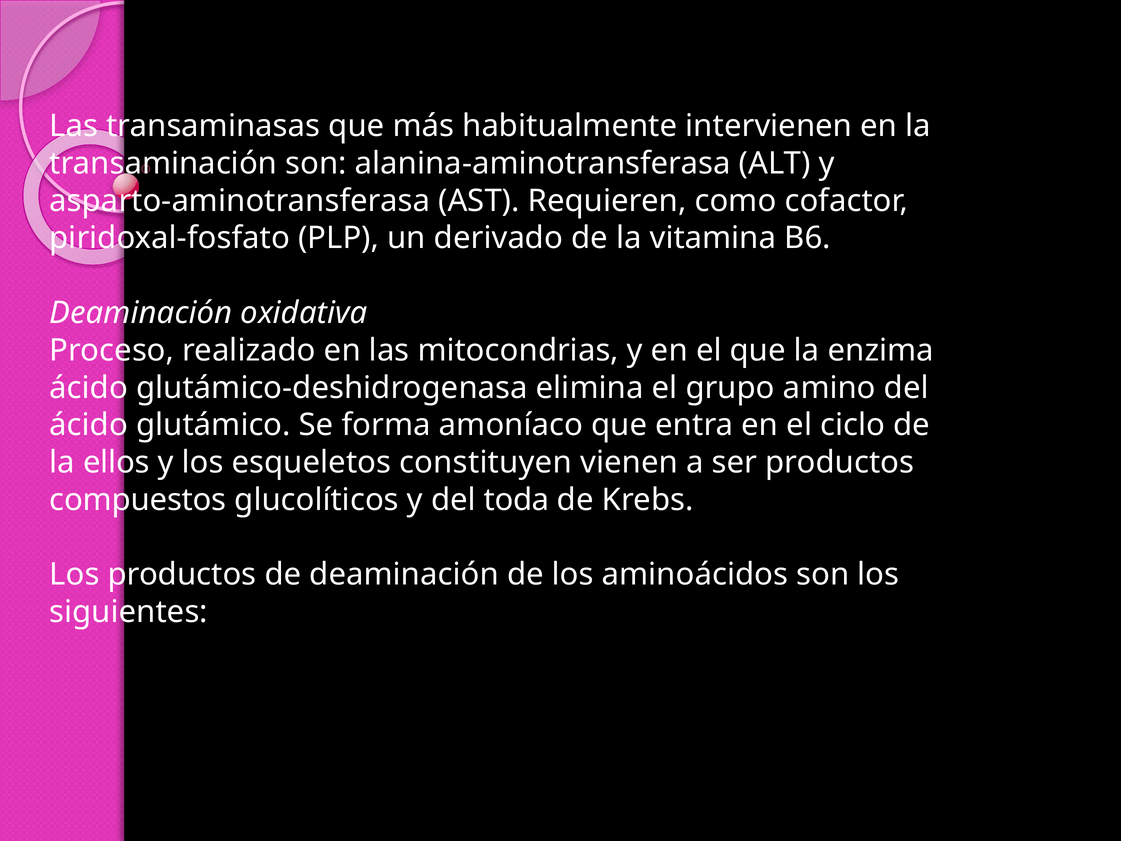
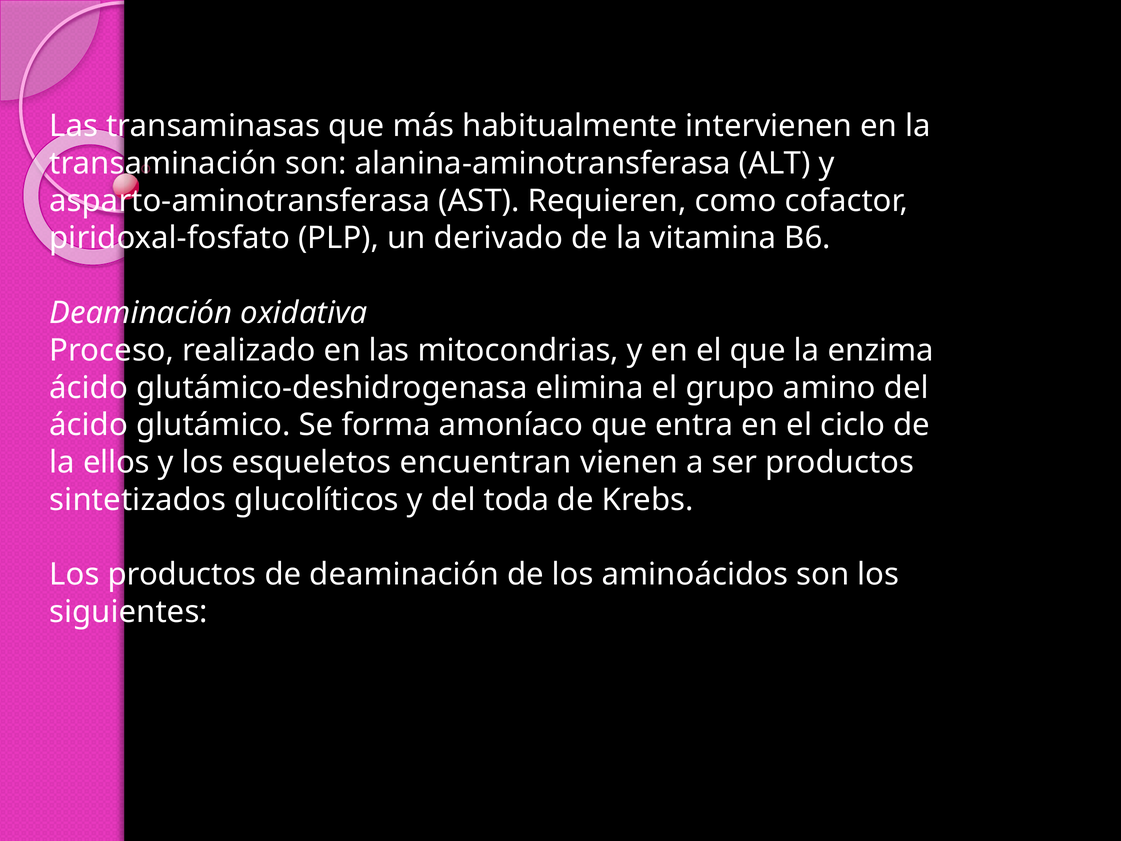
constituyen: constituyen -> encuentran (486, 462)
compuestos: compuestos -> sintetizados (138, 500)
